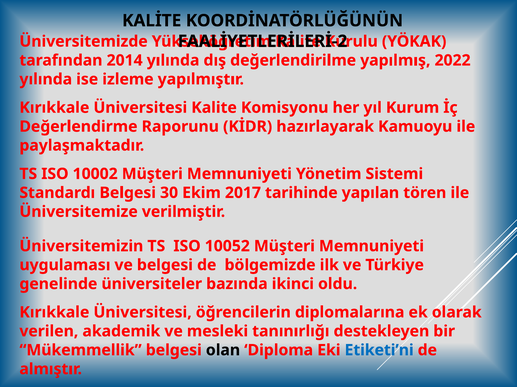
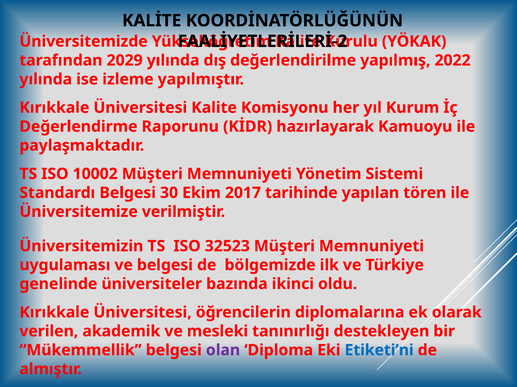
2014: 2014 -> 2029 (125, 60)
10052: 10052 -> 32523 (227, 247)
olan colour: black -> purple (223, 351)
